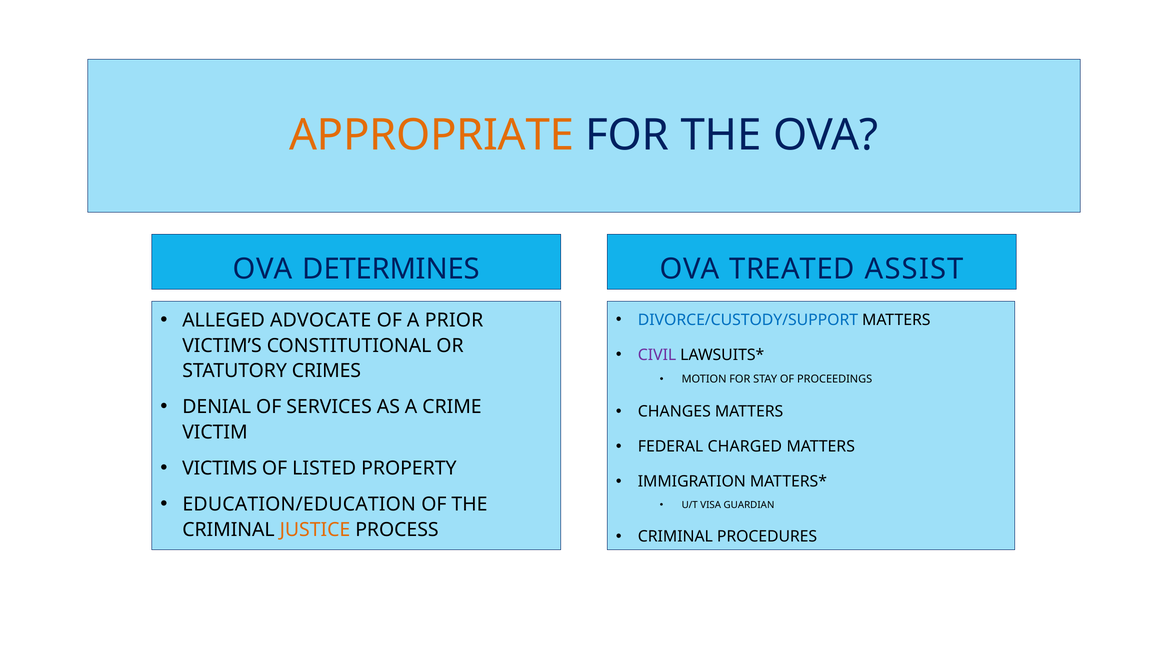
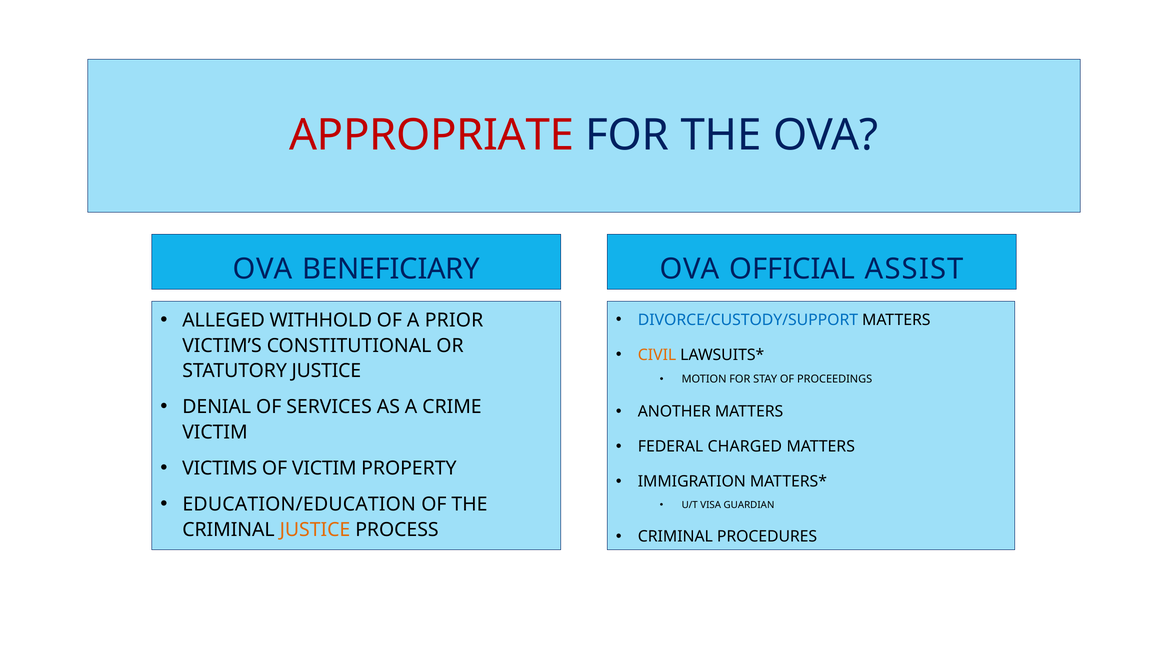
APPROPRIATE colour: orange -> red (432, 135)
DETERMINES: DETERMINES -> BENEFICIARY (391, 269)
TREATED: TREATED -> OFFICIAL (792, 269)
ADVOCATE: ADVOCATE -> WITHHOLD (321, 320)
CIVIL colour: purple -> orange (657, 355)
STATUTORY CRIMES: CRIMES -> JUSTICE (326, 371)
CHANGES: CHANGES -> ANOTHER (674, 412)
OF LISTED: LISTED -> VICTIM (324, 468)
